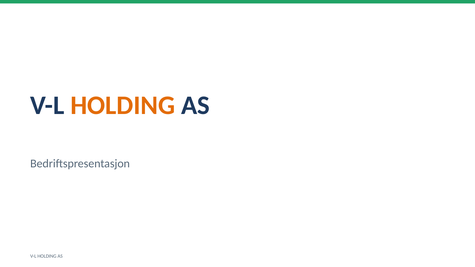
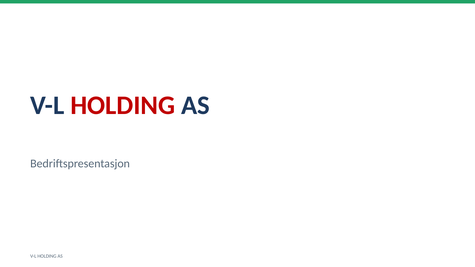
HOLDING colour: orange -> red (123, 105)
